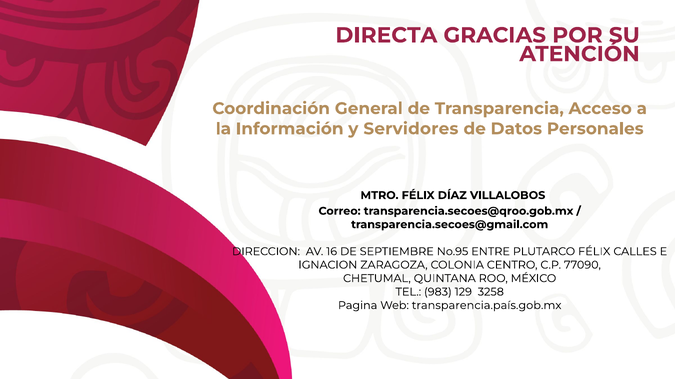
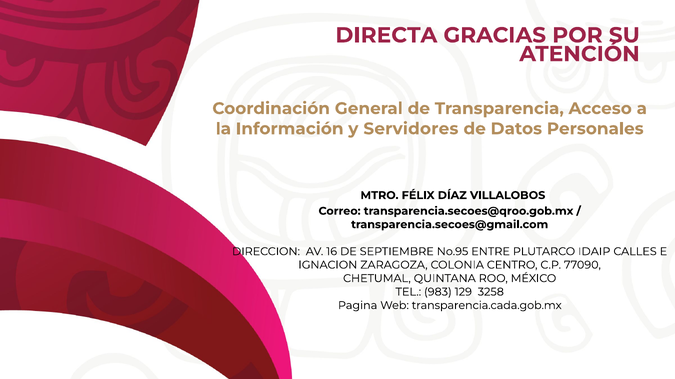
PLUTARCO FÉLIX: FÉLIX -> IDAIP (594, 252)
transparencia.país.gob.mx: transparencia.país.gob.mx -> transparencia.cada.gob.mx (487, 306)
